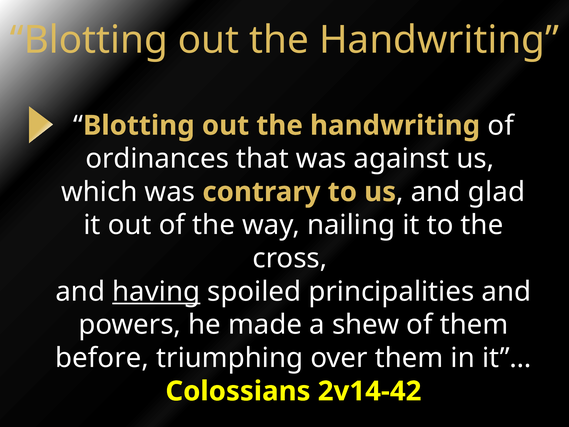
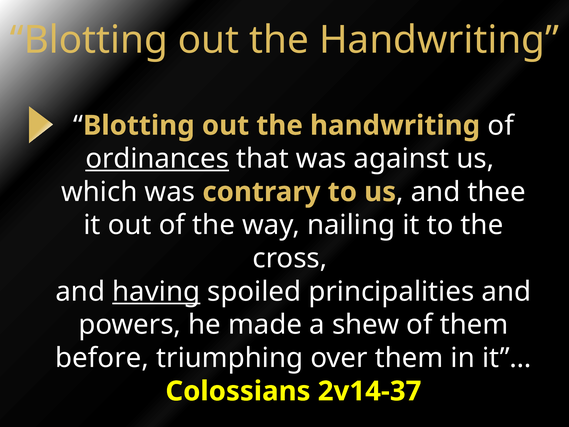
ordinances underline: none -> present (157, 159)
glad: glad -> thee (497, 192)
2v14-42: 2v14-42 -> 2v14-37 (370, 391)
